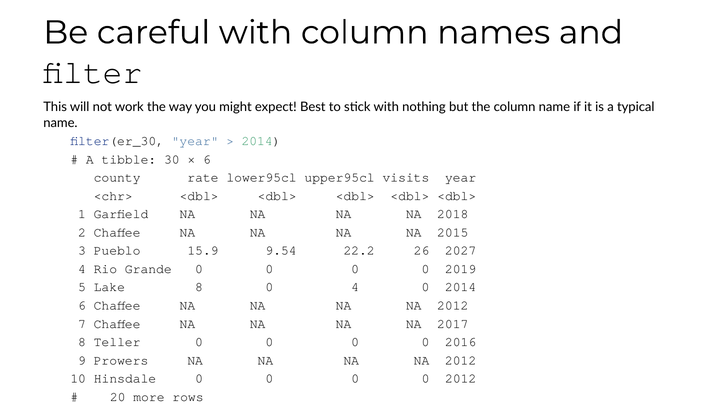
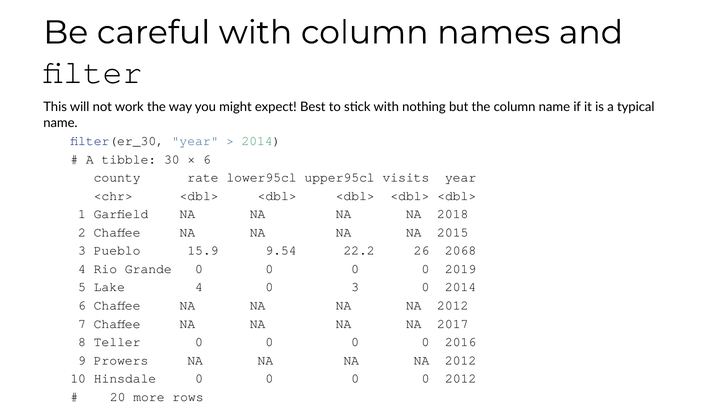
2027: 2027 -> 2068 (461, 251)
Lake 8: 8 -> 4 (199, 287)
0 4: 4 -> 3 (355, 287)
